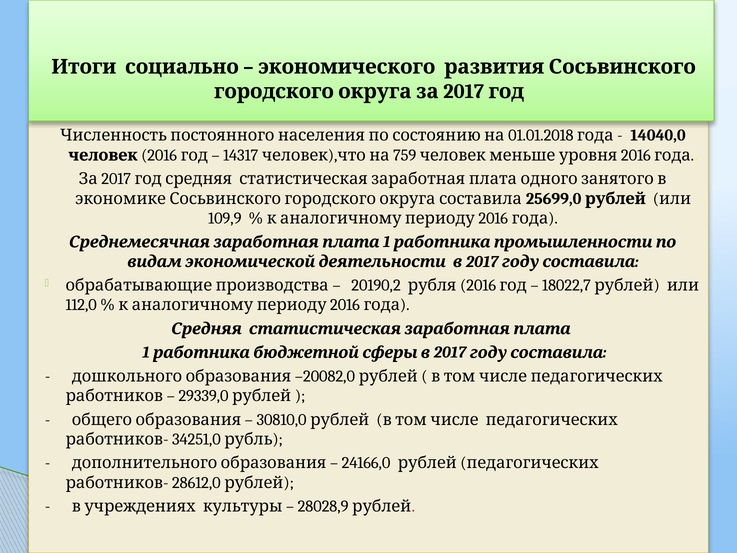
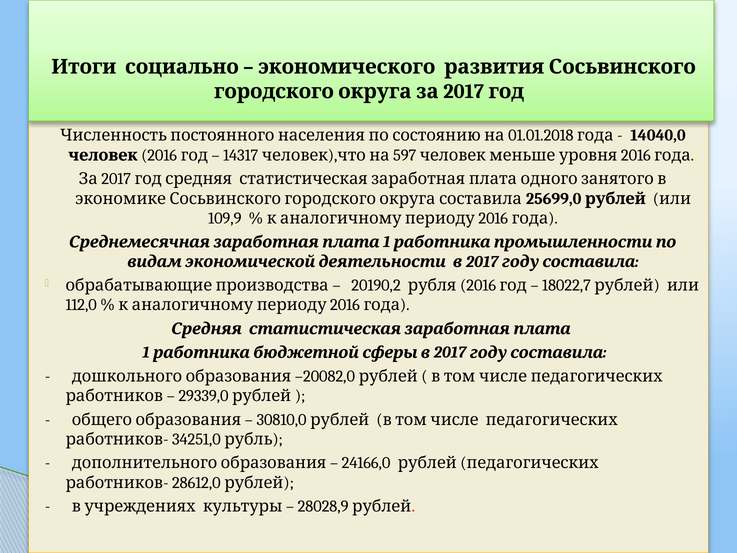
759: 759 -> 597 (405, 155)
